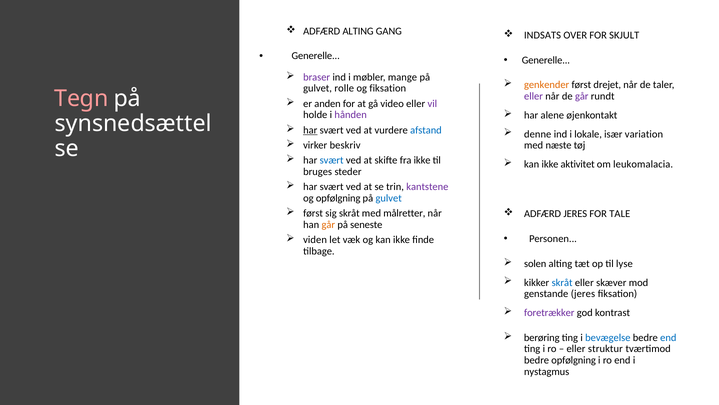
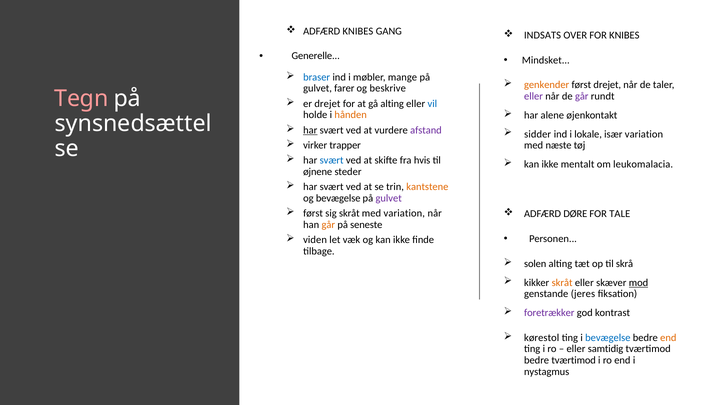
ADFÆRD ALTING: ALTING -> KNIBES (358, 31)
FOR SKJULT: SKJULT -> KNIBES (624, 35)
Generelle: Generelle -> Mindsket (546, 60)
braser colour: purple -> blue (317, 77)
rolle: rolle -> farer (344, 88)
og fiksation: fiksation -> beskrive (388, 88)
er anden: anden -> drejet (327, 103)
gå video: video -> alting (392, 103)
vil colour: purple -> blue (432, 103)
hånden colour: purple -> orange (351, 115)
afstand colour: blue -> purple (426, 130)
denne: denne -> sidder (538, 134)
beskriv: beskriv -> trapper (345, 145)
fra ikke: ikke -> hvis (422, 160)
aktivitet: aktivitet -> mentalt (578, 164)
bruges: bruges -> øjnene (318, 171)
kantstene colour: purple -> orange (427, 187)
og opfølgning: opfølgning -> bevægelse (338, 198)
gulvet colour: blue -> purple (389, 198)
med målretter: målretter -> variation (404, 213)
ADFÆRD JERES: JERES -> DØRE (575, 214)
lyse: lyse -> skrå (625, 263)
skråt colour: blue -> orange (562, 282)
mod underline: none -> present (639, 282)
berøring: berøring -> kørestol (542, 337)
end colour: blue -> orange (668, 337)
struktur: struktur -> samtidig (606, 348)
bedre opfølgning: opfølgning -> tværtimod (574, 360)
